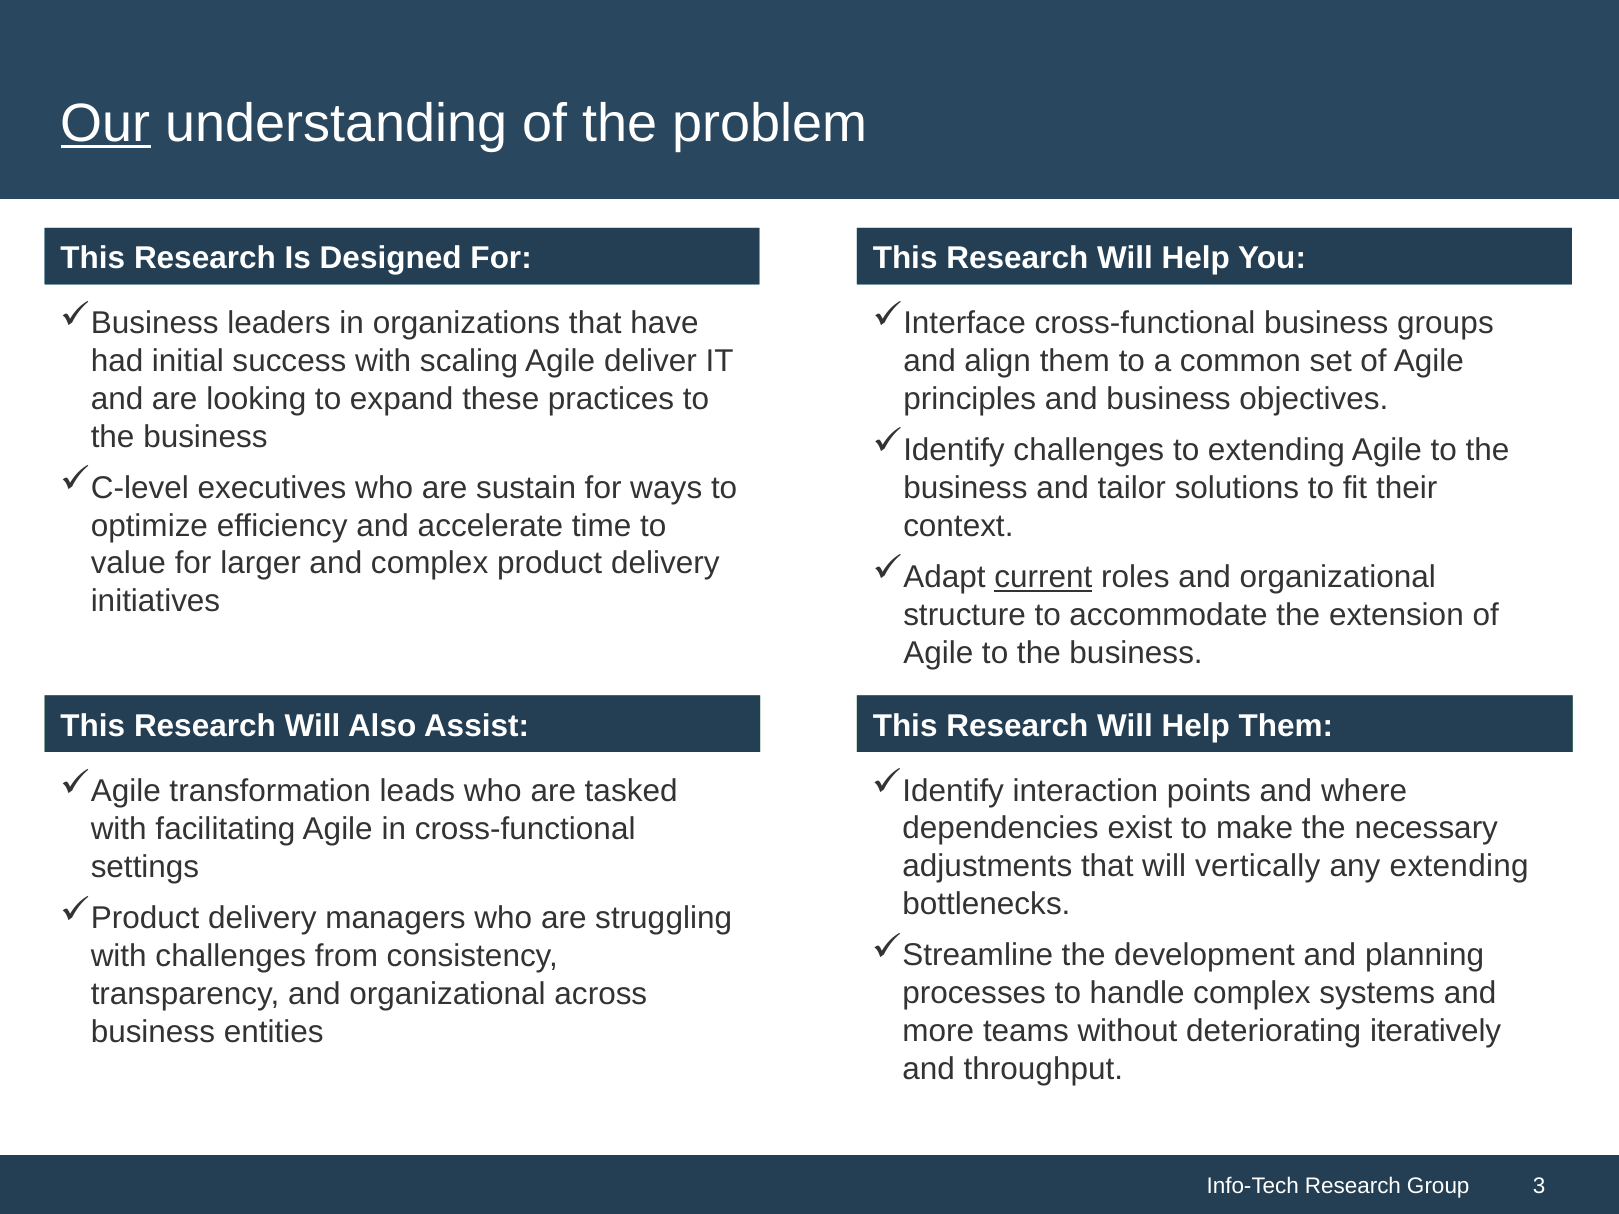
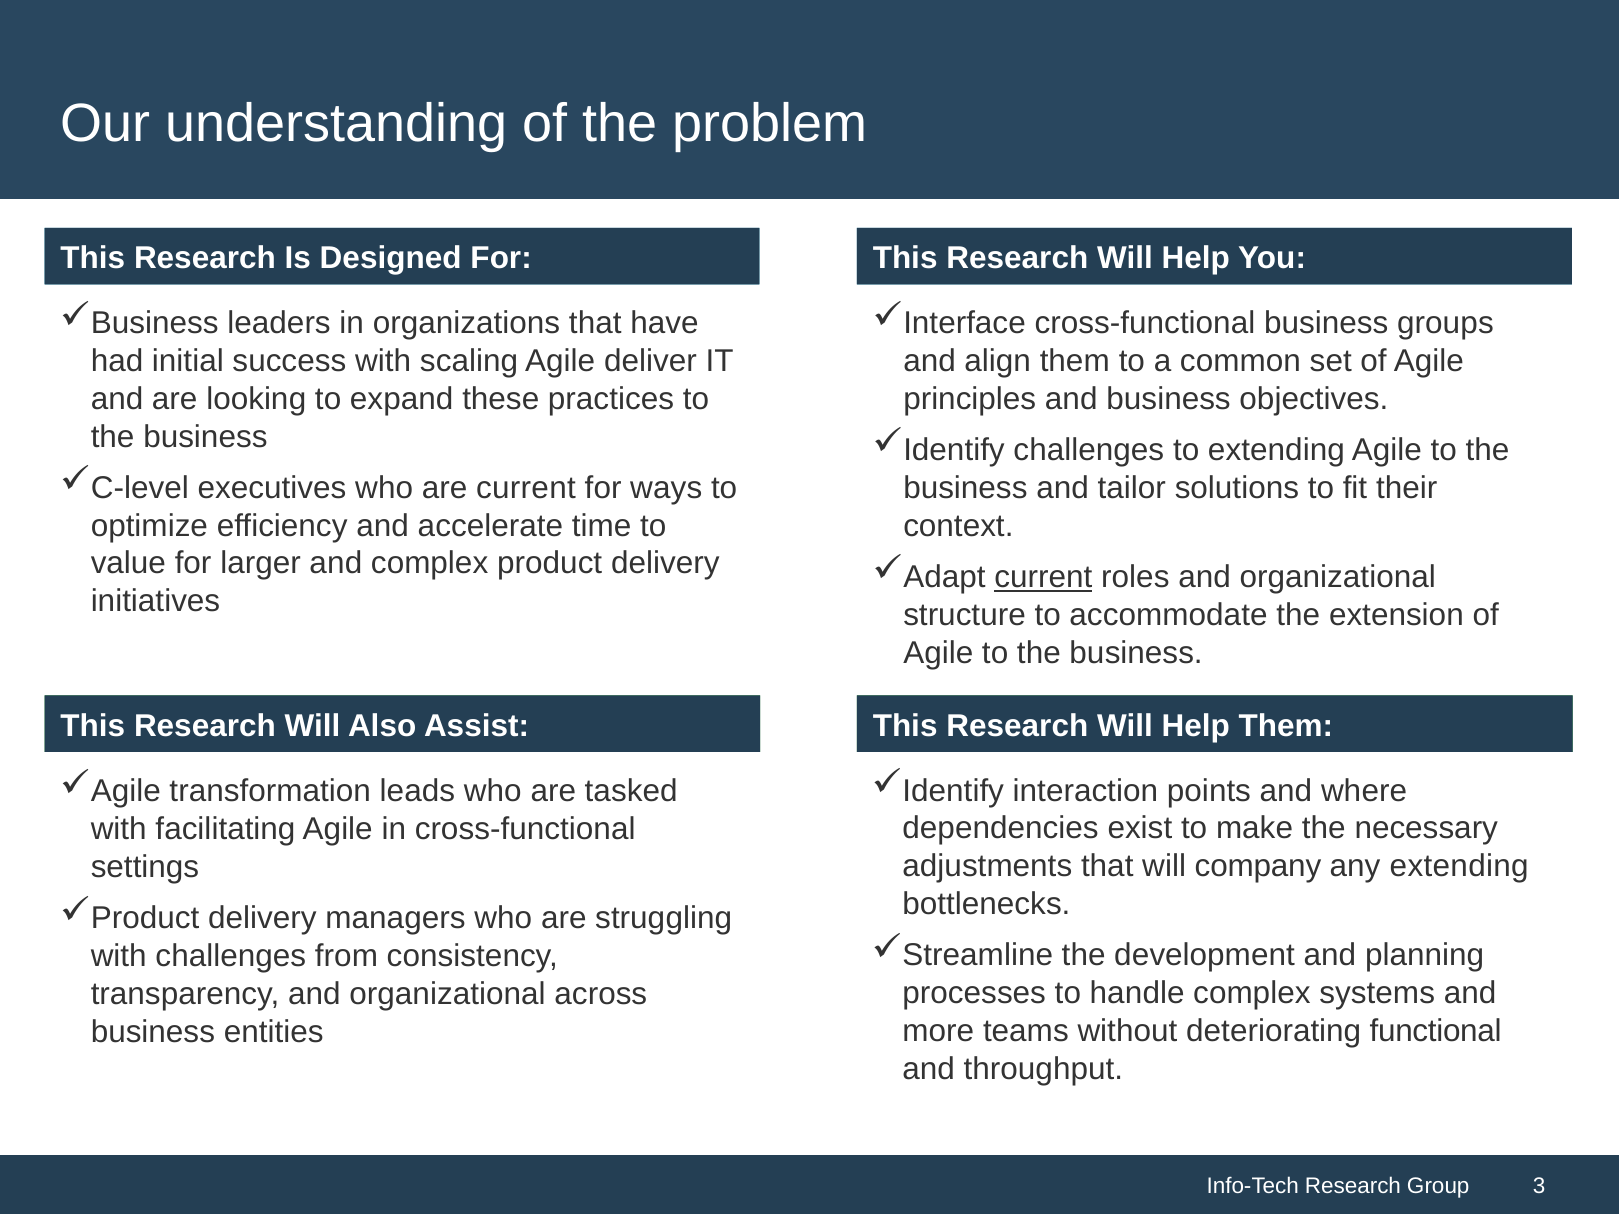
Our underline: present -> none (106, 123)
are sustain: sustain -> current (526, 488)
vertically: vertically -> company (1258, 867)
iteratively: iteratively -> functional (1436, 1031)
